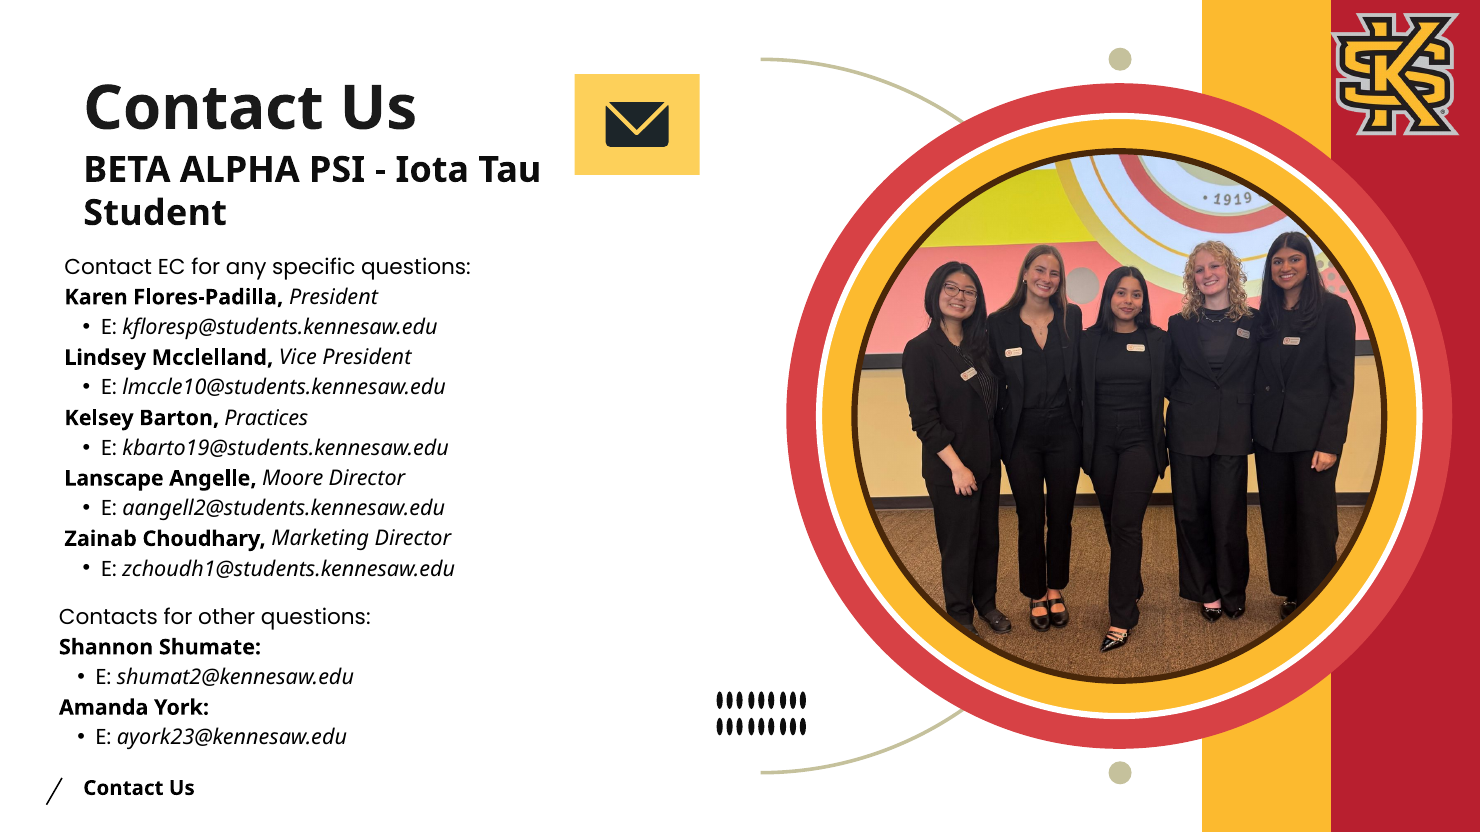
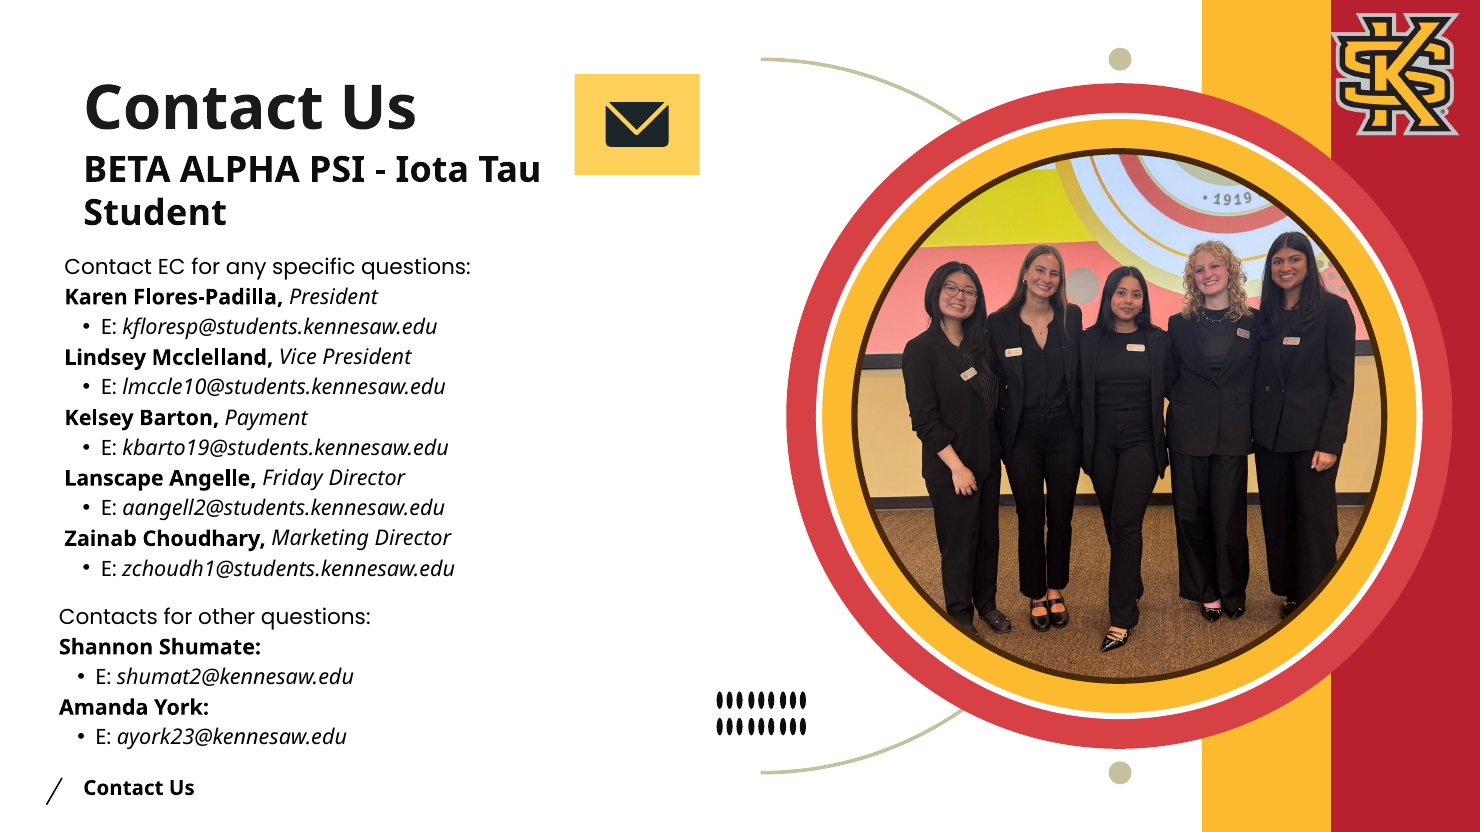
Practices: Practices -> Payment (266, 418)
Moore: Moore -> Friday (293, 479)
